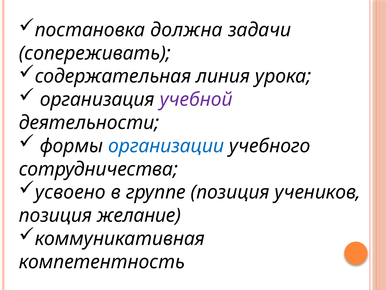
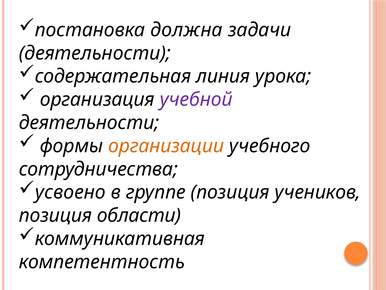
сопереживать: сопереживать -> деятельности (95, 53)
организации colour: blue -> orange (166, 146)
желание: желание -> области (139, 215)
